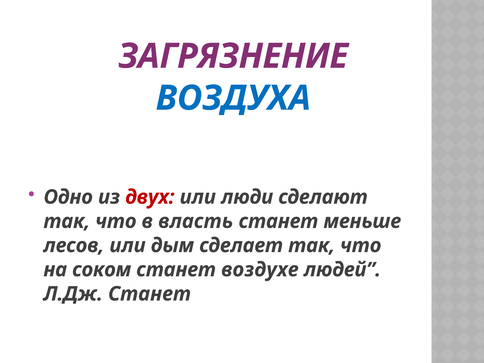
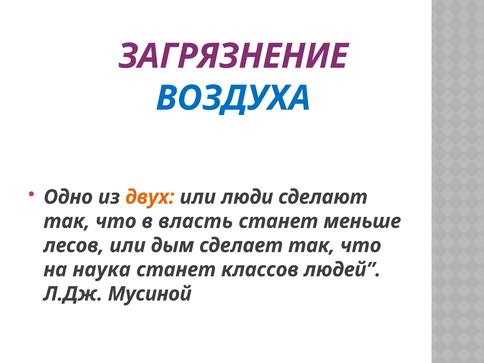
двух colour: red -> orange (150, 197)
соком: соком -> наука (102, 270)
воздухе: воздухе -> классов (260, 270)
Л.Дж Станет: Станет -> Мусиной (150, 294)
